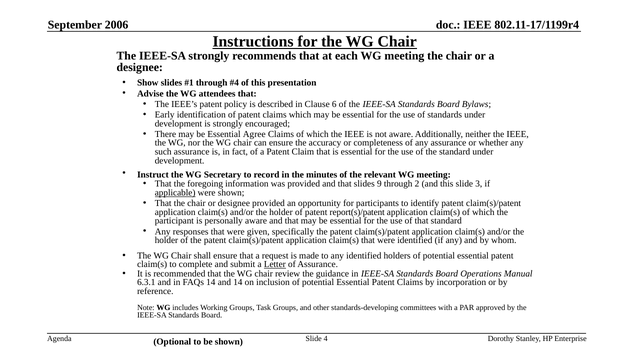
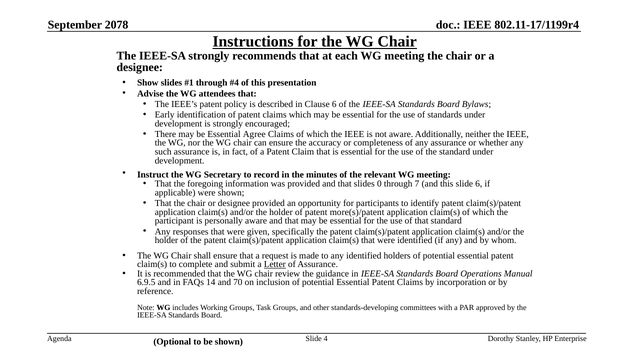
2006: 2006 -> 2078 (117, 25)
9: 9 -> 0 (379, 184)
2: 2 -> 7 (417, 184)
slide 3: 3 -> 6 (479, 184)
applicable underline: present -> none (175, 193)
report(s)/patent: report(s)/patent -> more(s)/patent (357, 212)
6.3.1: 6.3.1 -> 6.9.5 (146, 283)
and 14: 14 -> 70 (238, 283)
